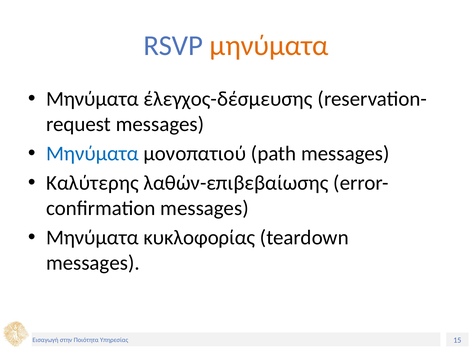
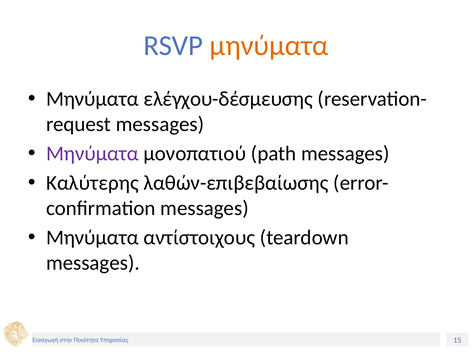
έλεγχος-δέσμευσης: έλεγχος-δέσμευσης -> ελέγχου-δέσμευσης (228, 99)
Μηνύματα colour: blue -> purple (92, 154)
κυκλοφορίας: κυκλοφορίας -> αντίστοιχους (199, 238)
